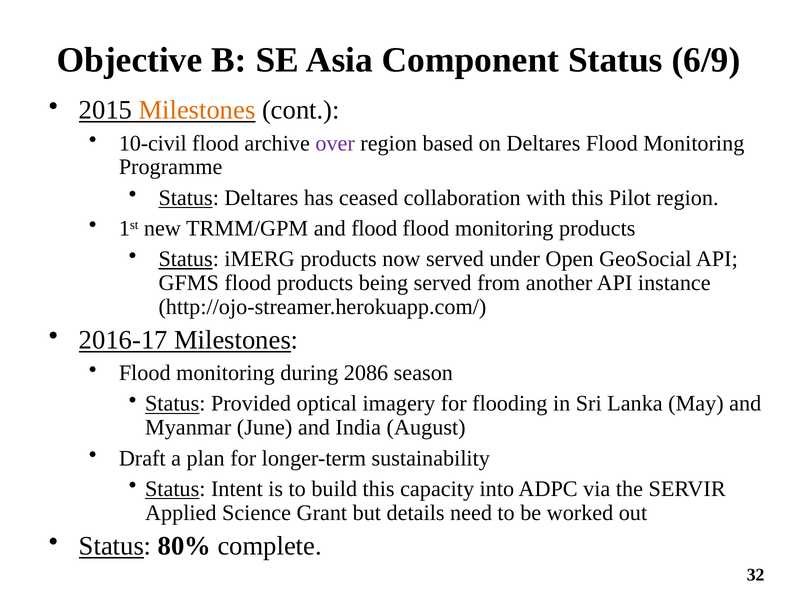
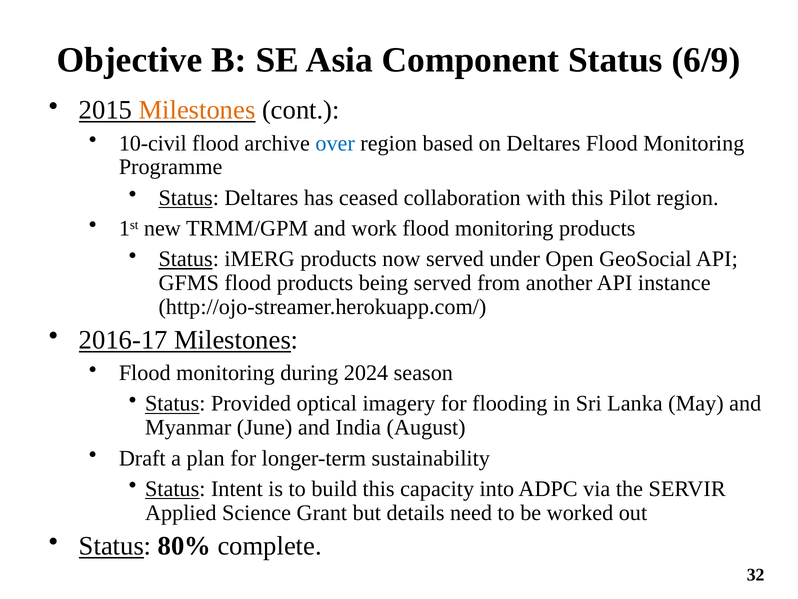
over colour: purple -> blue (335, 143)
and flood: flood -> work (374, 228)
2086: 2086 -> 2024 (366, 373)
